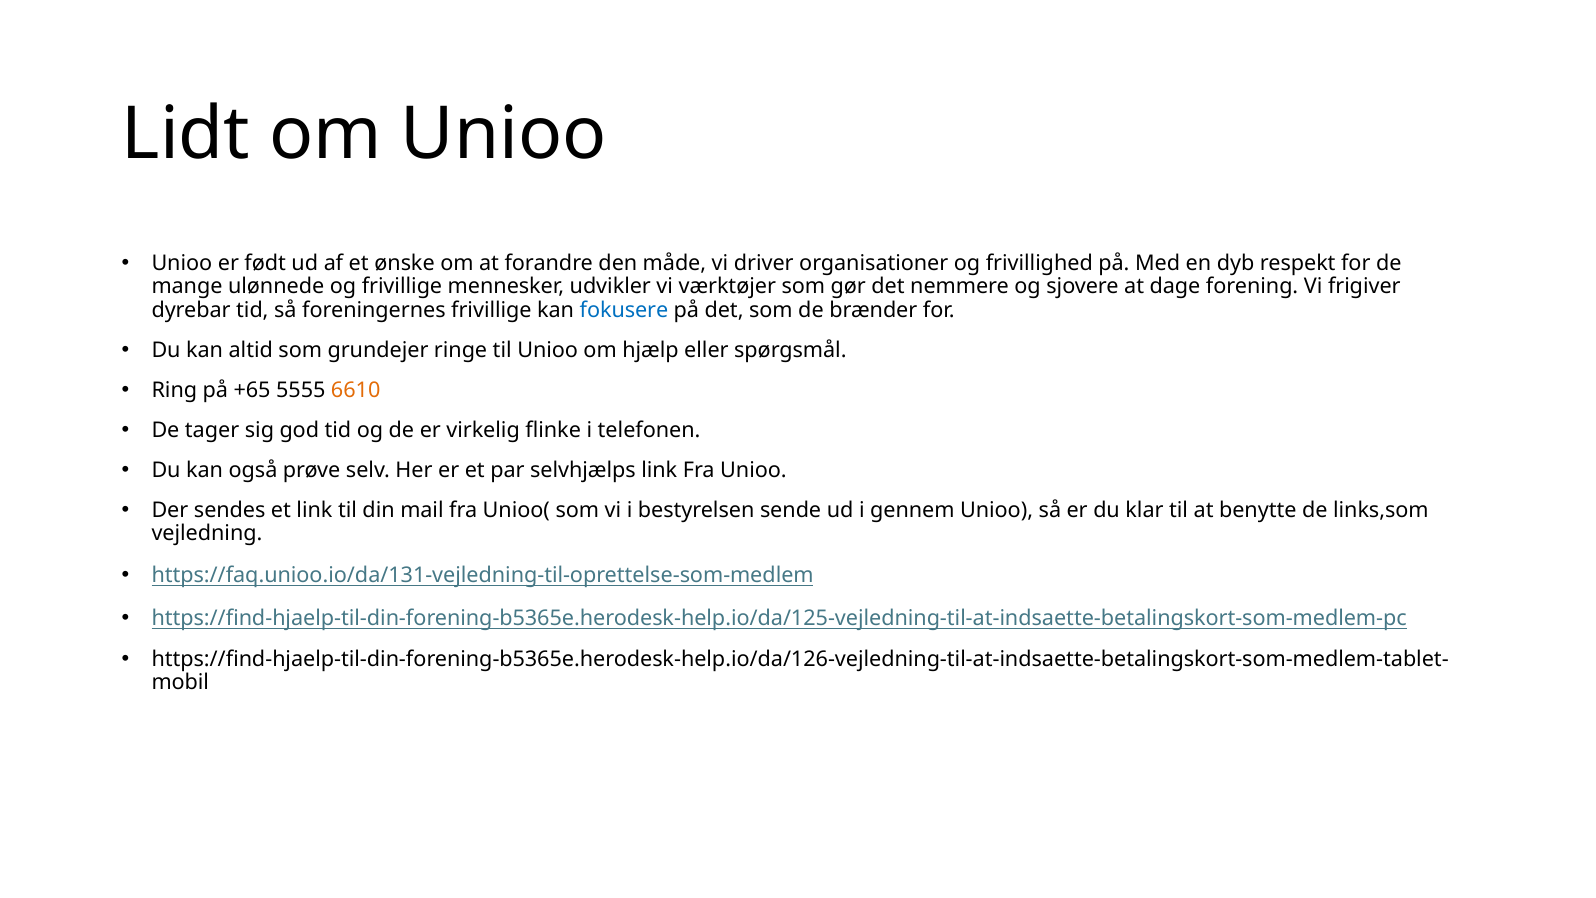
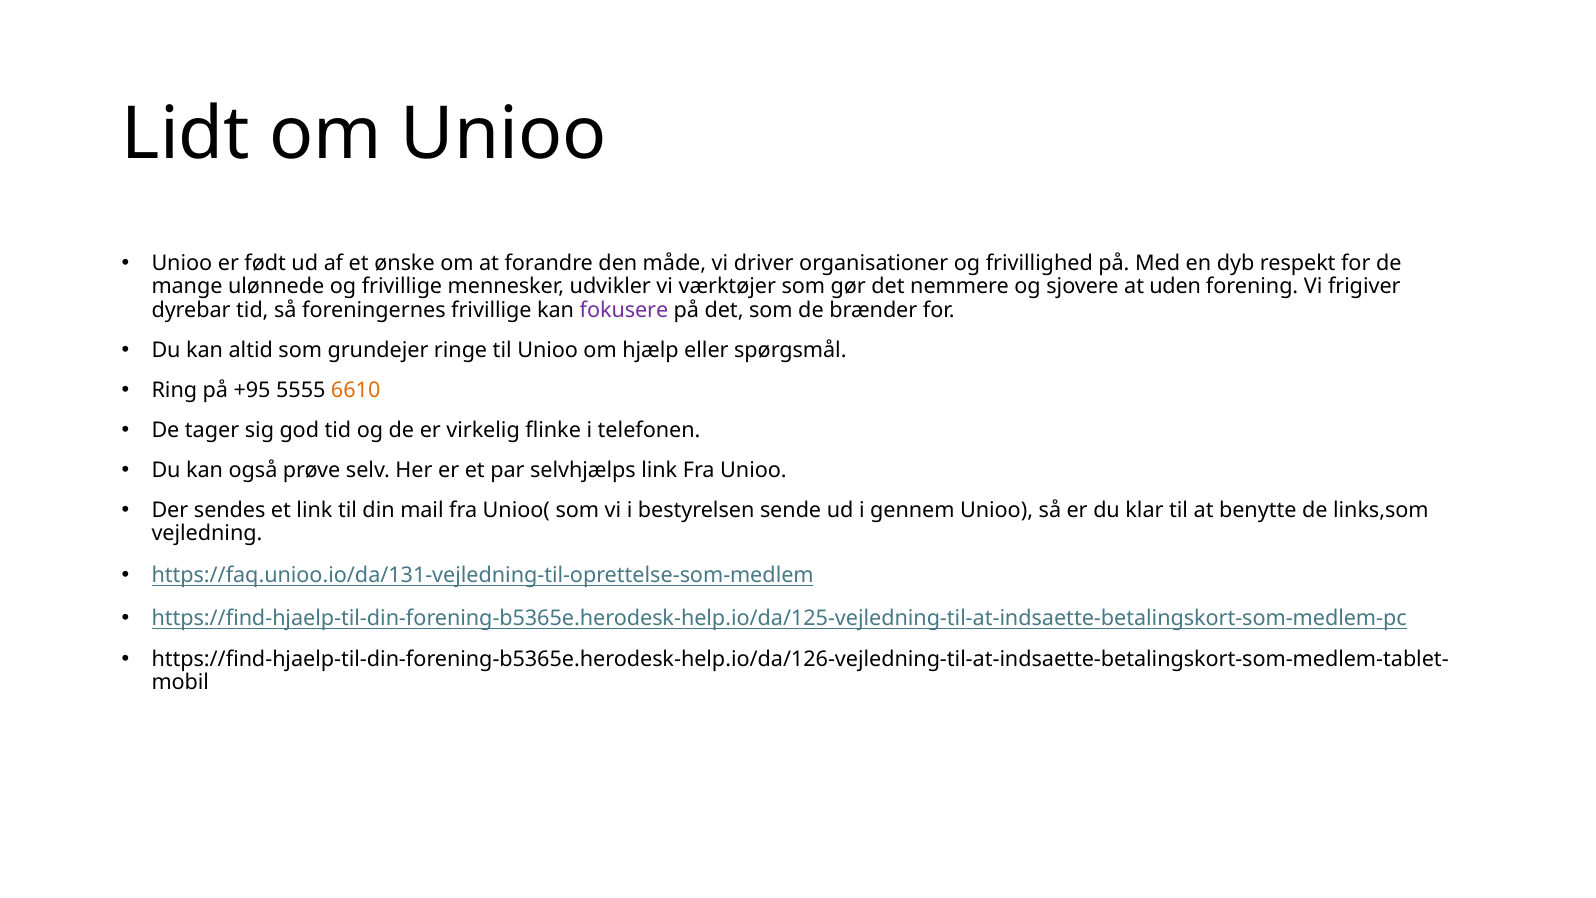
dage: dage -> uden (1175, 286)
fokusere colour: blue -> purple (624, 310)
+65: +65 -> +95 (252, 390)
